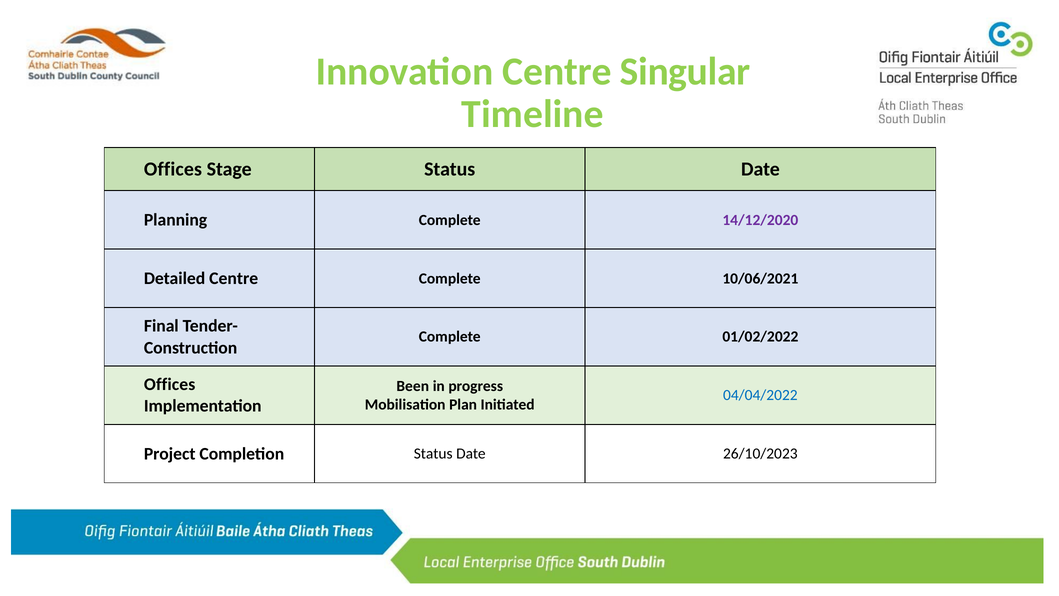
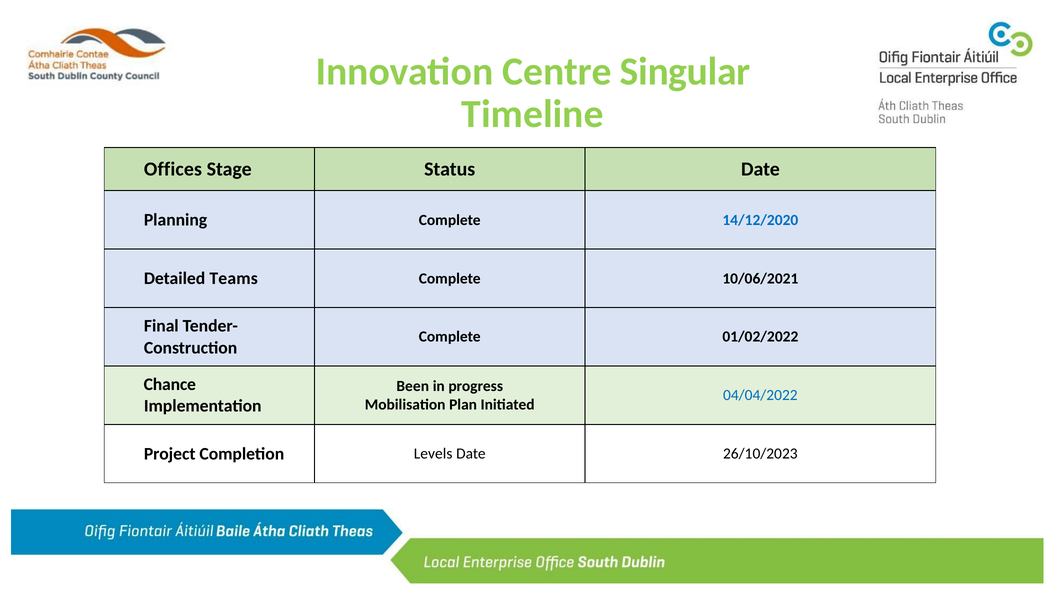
14/12/2020 colour: purple -> blue (760, 220)
Detailed Centre: Centre -> Teams (234, 278)
Offices: Offices -> Chance (170, 384)
Completion Status: Status -> Levels (433, 453)
